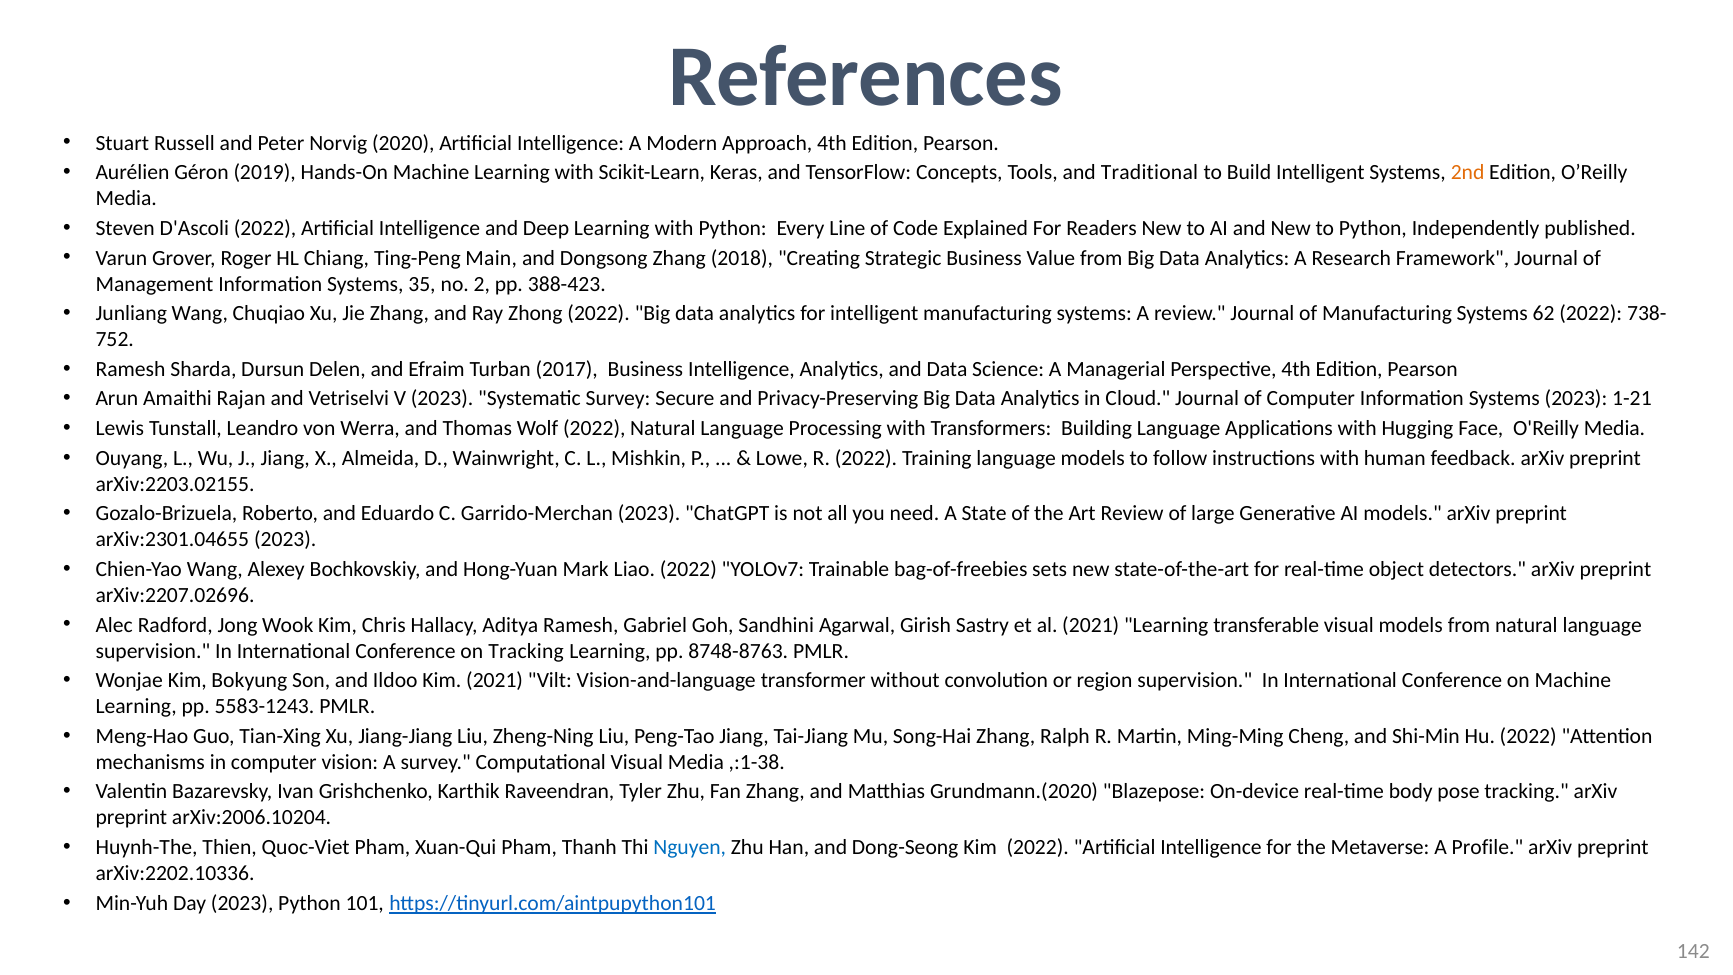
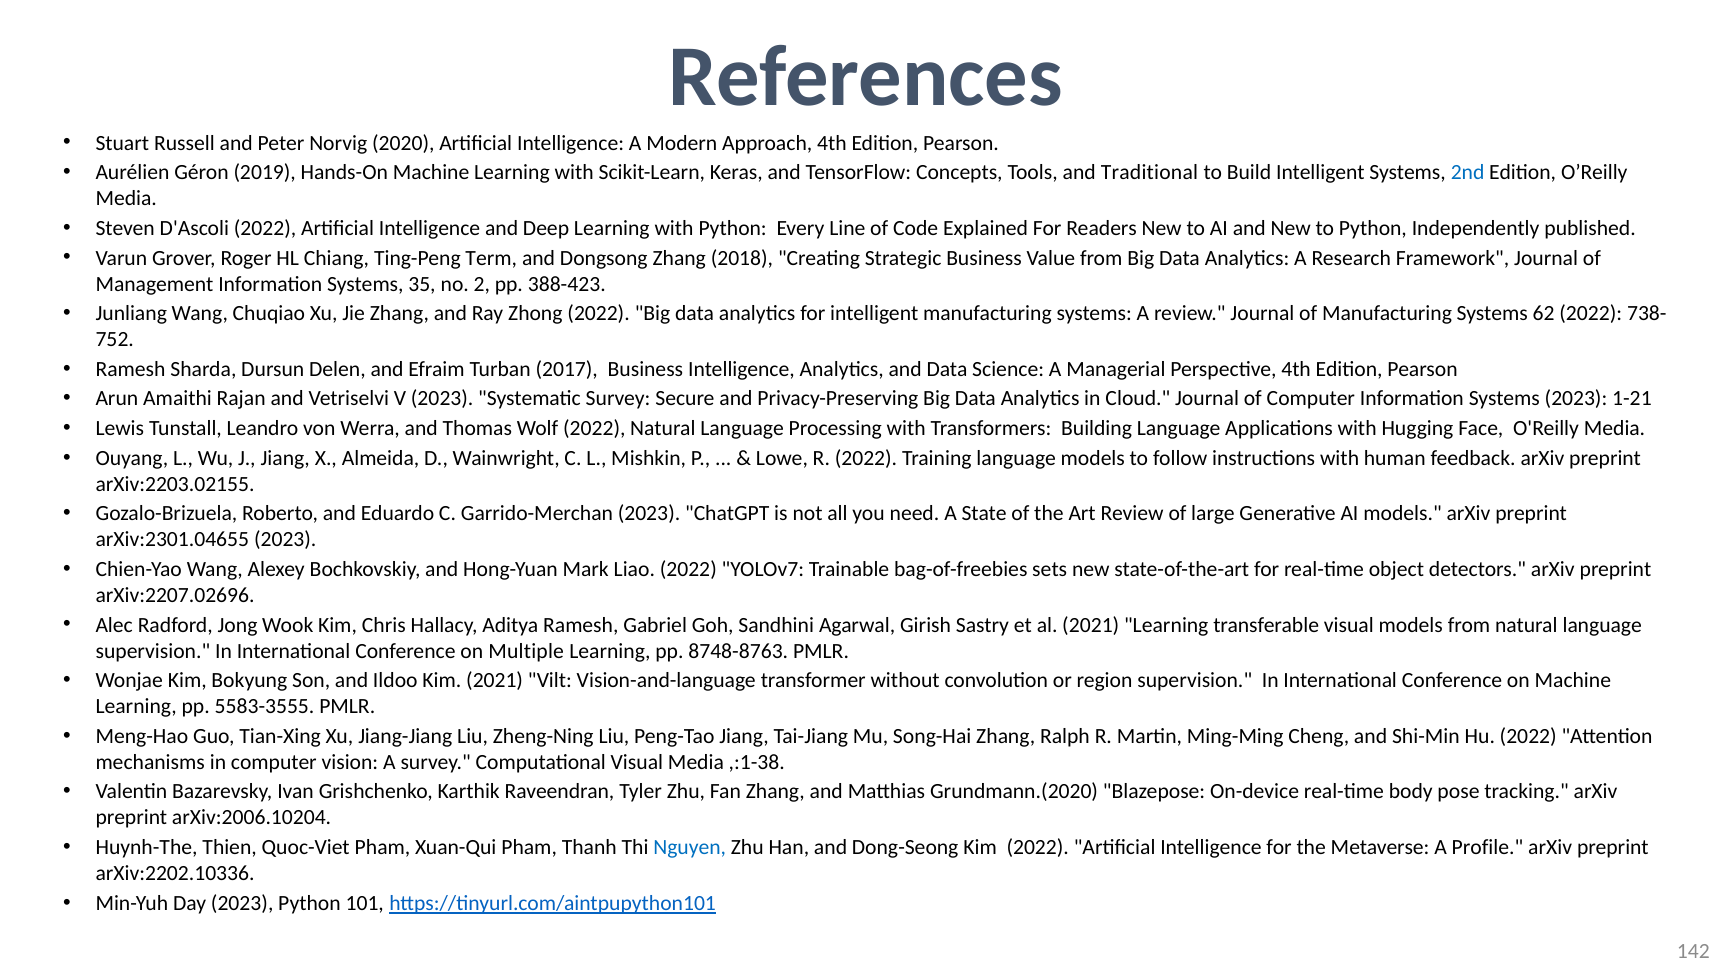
2nd colour: orange -> blue (1468, 173)
Main: Main -> Term (491, 258)
on Tracking: Tracking -> Multiple (526, 651)
5583-1243: 5583-1243 -> 5583-3555 (265, 706)
